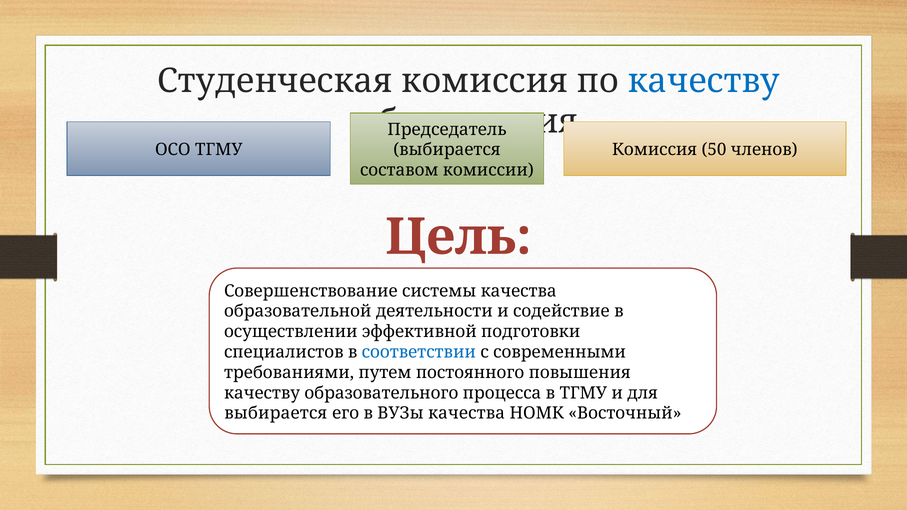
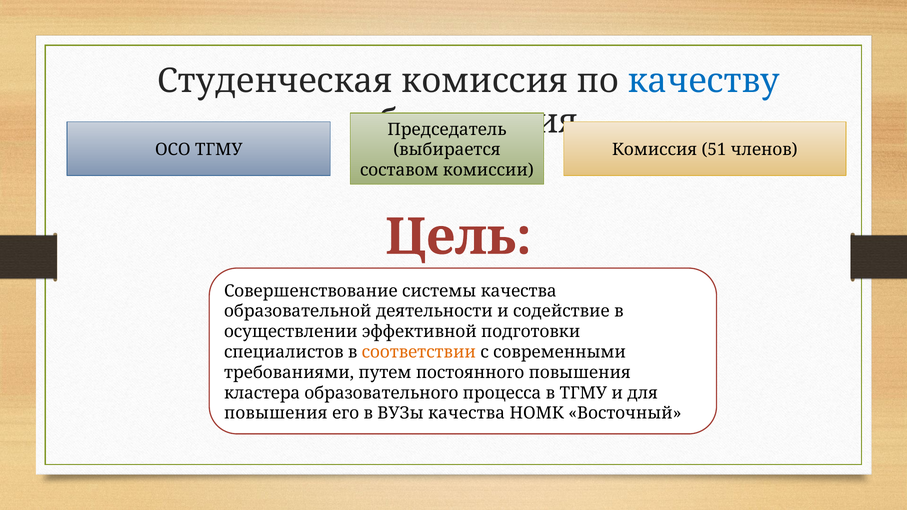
50: 50 -> 51 (714, 150)
соответствии colour: blue -> orange (419, 352)
качеству: качеству -> кластера (262, 393)
выбирается: выбирается -> повышения (276, 414)
